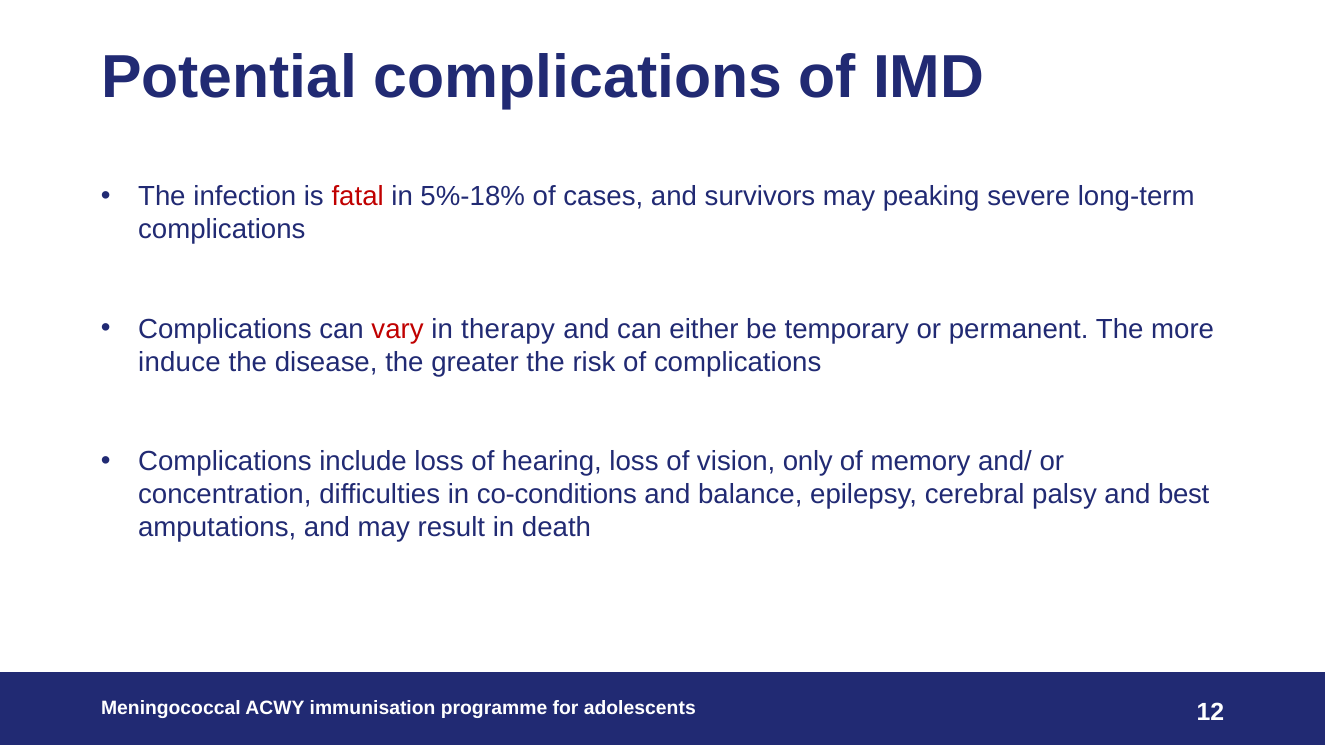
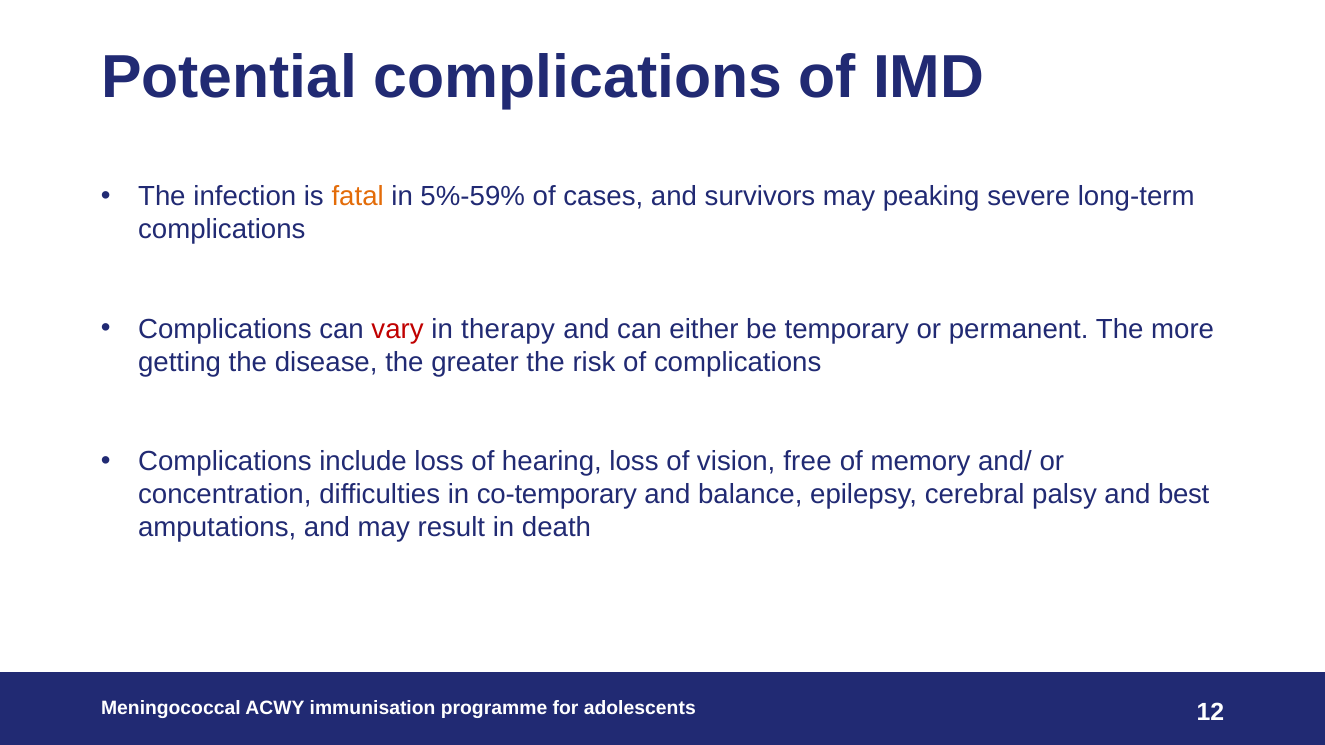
fatal colour: red -> orange (358, 197)
5%-18%: 5%-18% -> 5%-59% (473, 197)
induce: induce -> getting (180, 362)
only: only -> free (808, 462)
co-conditions: co-conditions -> co-temporary (557, 495)
